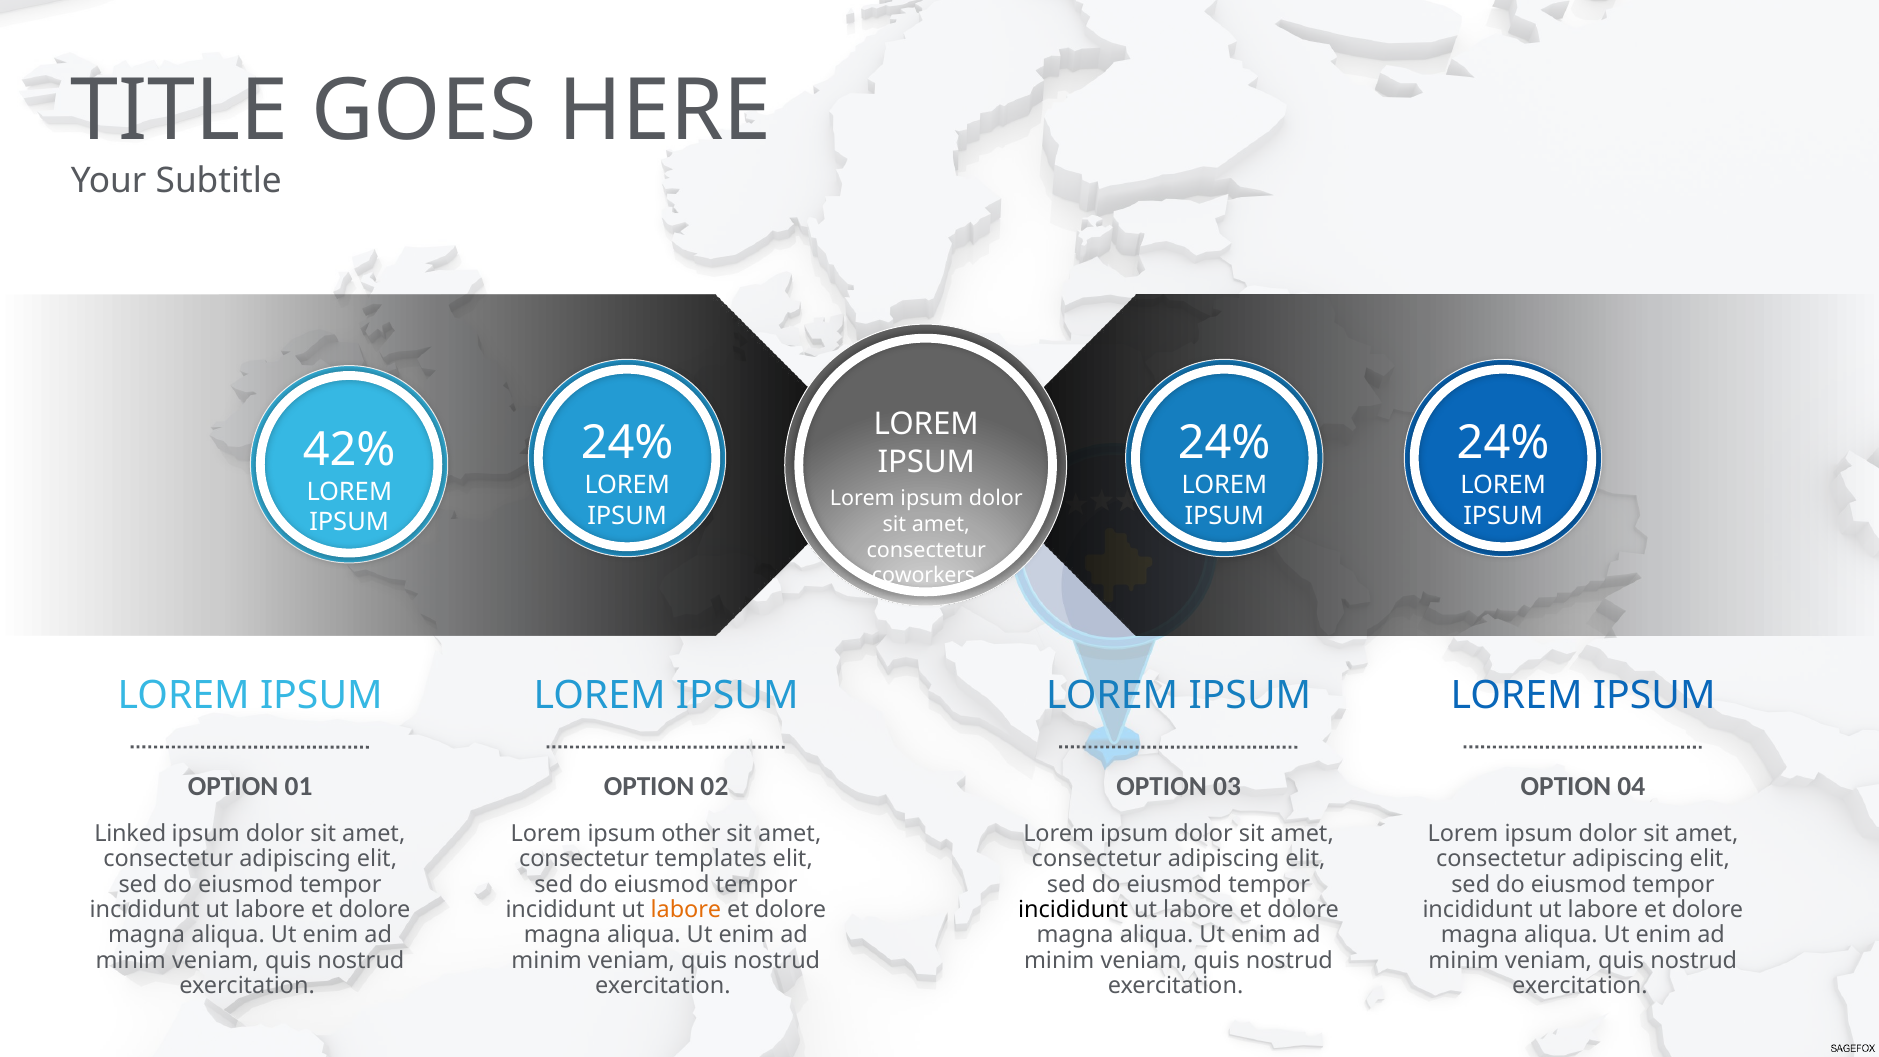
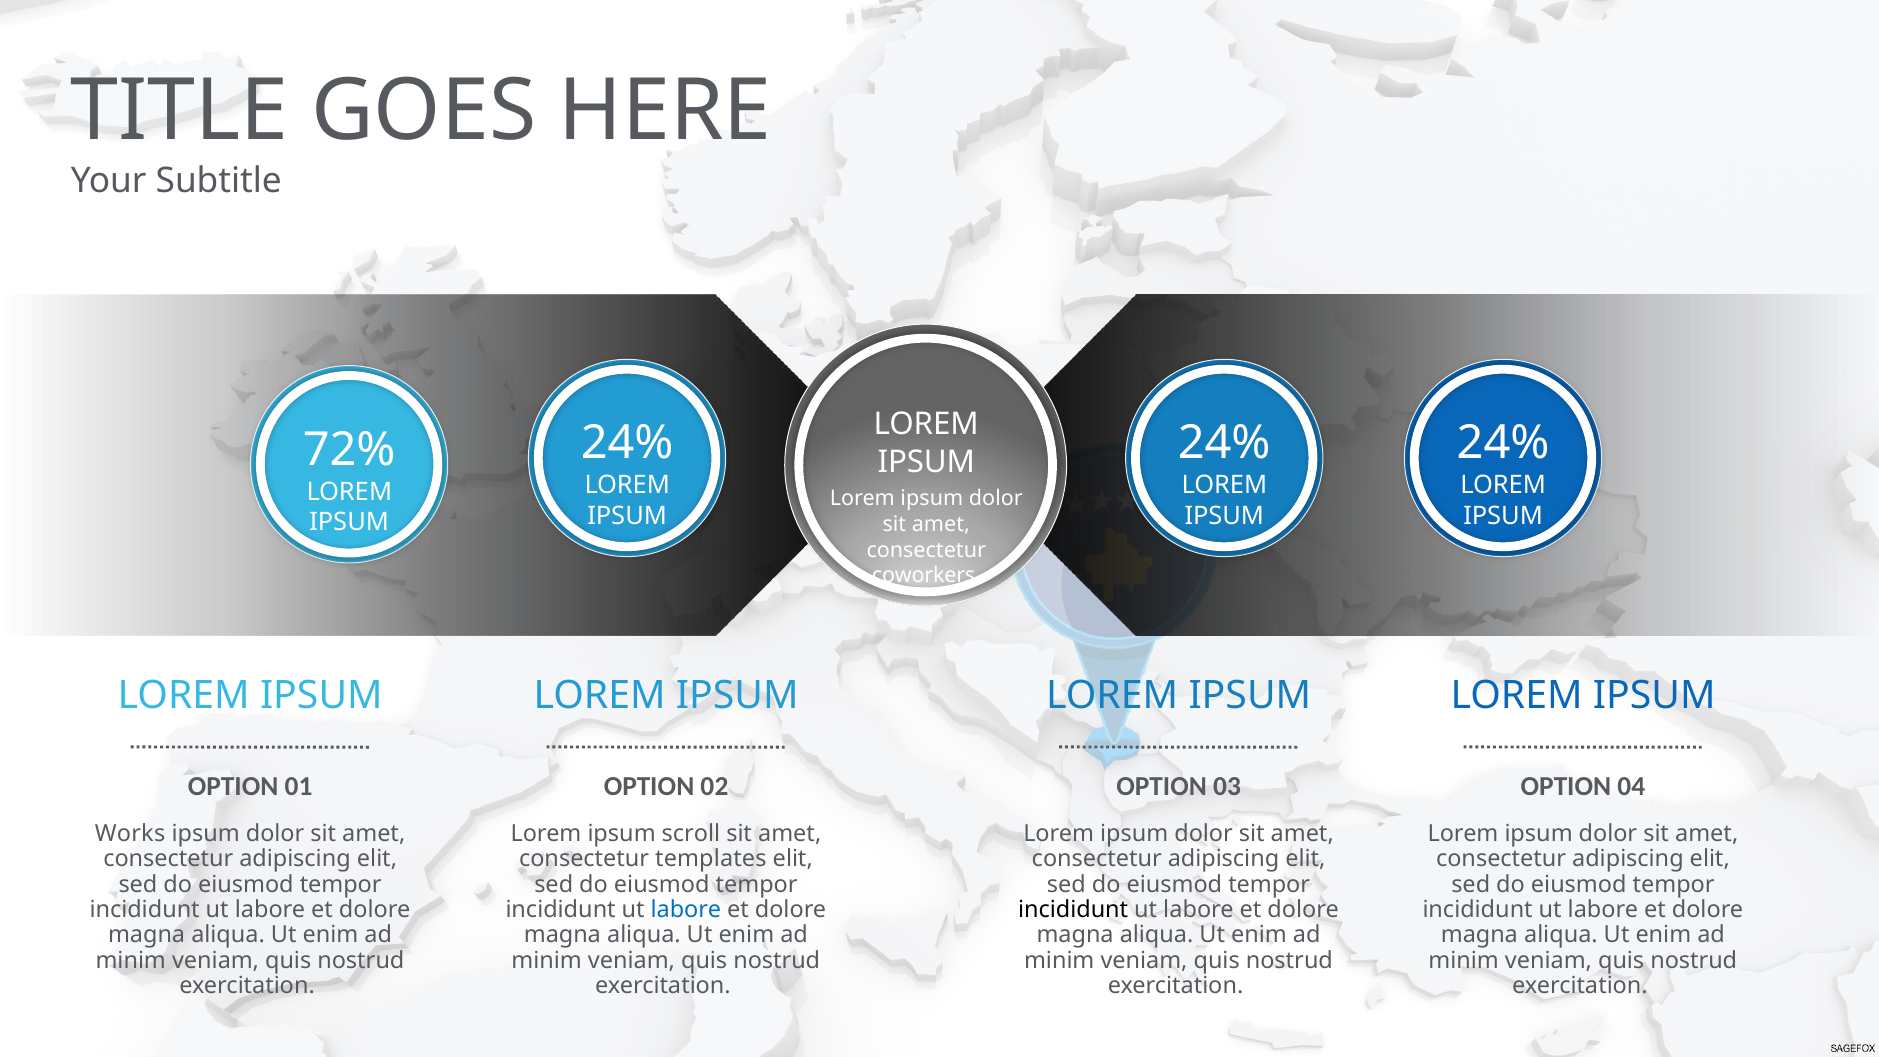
42%: 42% -> 72% (349, 450)
Linked: Linked -> Works (130, 834)
other: other -> scroll (691, 834)
labore colour: orange -> blue (686, 910)
